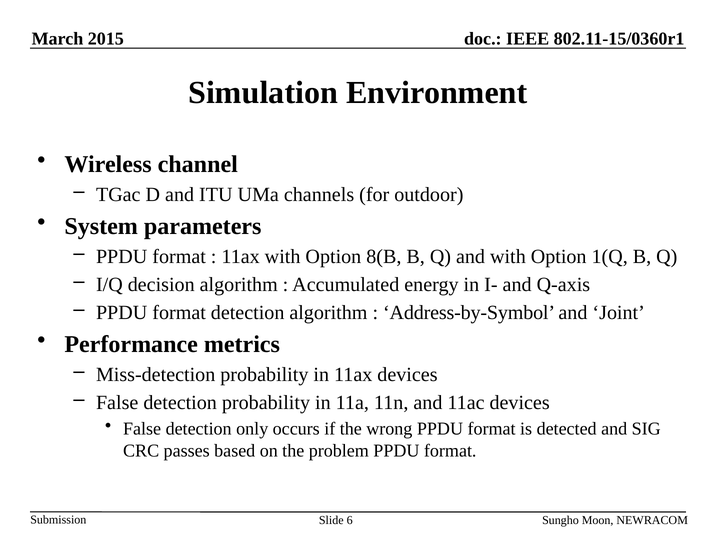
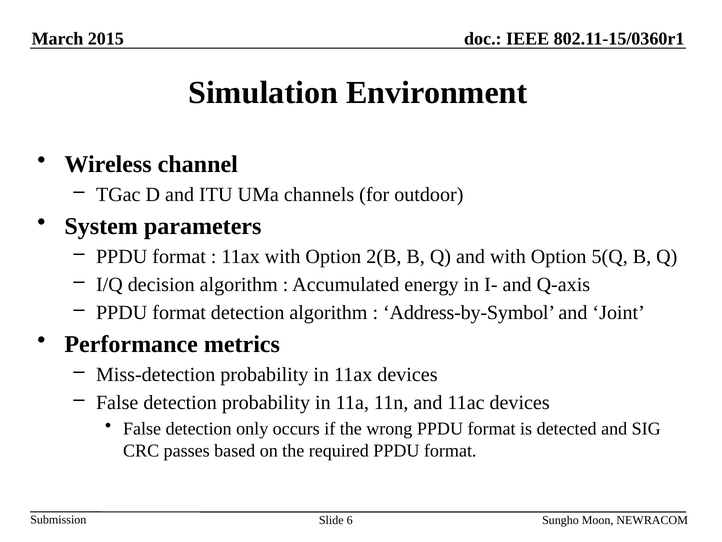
8(B: 8(B -> 2(B (384, 256)
1(Q: 1(Q -> 5(Q (610, 256)
problem: problem -> required (339, 450)
